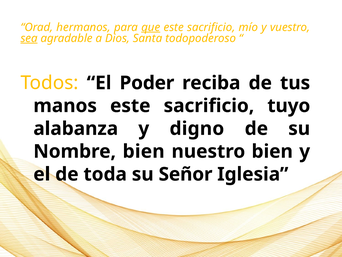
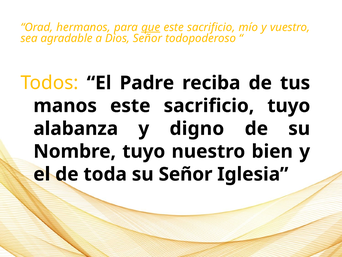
sea underline: present -> none (29, 38)
Dios Santa: Santa -> Señor (148, 38)
Poder: Poder -> Padre (147, 83)
Nombre bien: bien -> tuyo (144, 151)
